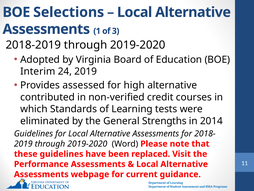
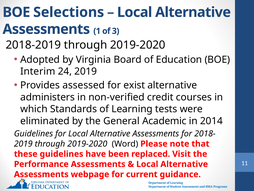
high: high -> exist (134, 85)
contributed: contributed -> administers (48, 97)
Strengths: Strengths -> Academic (164, 121)
